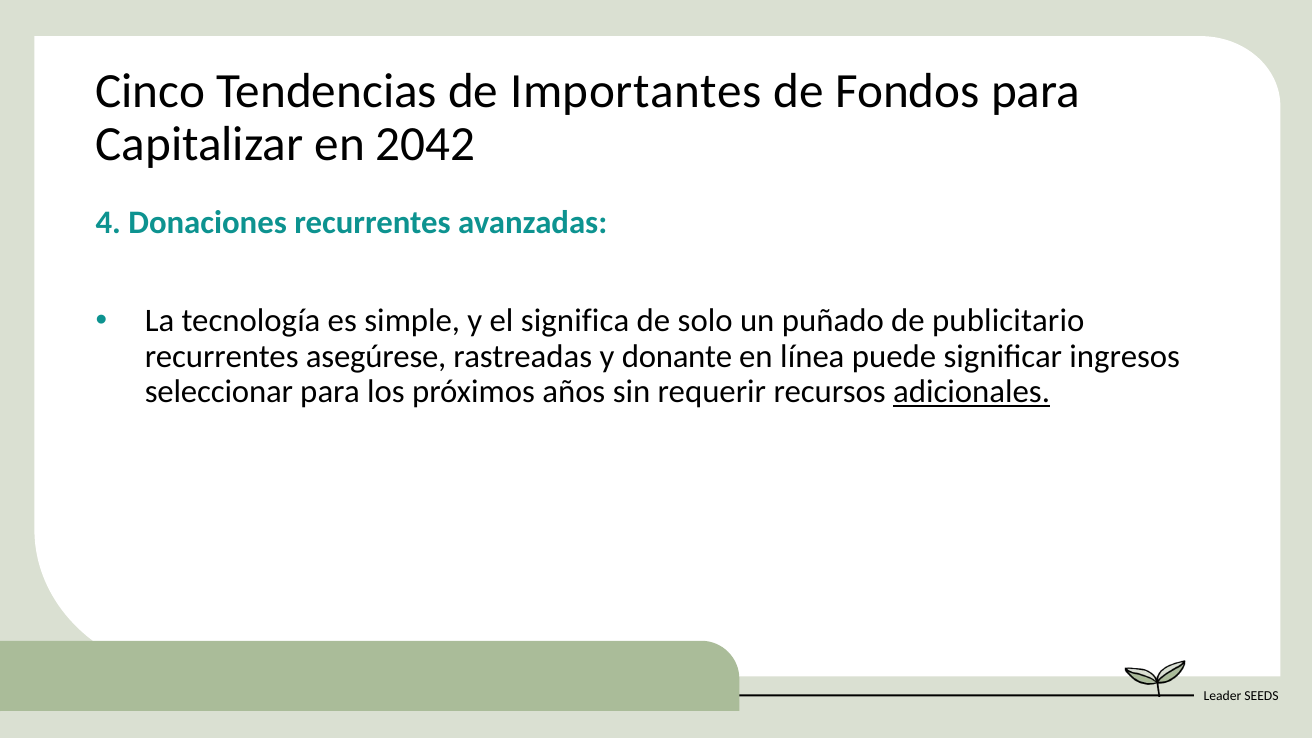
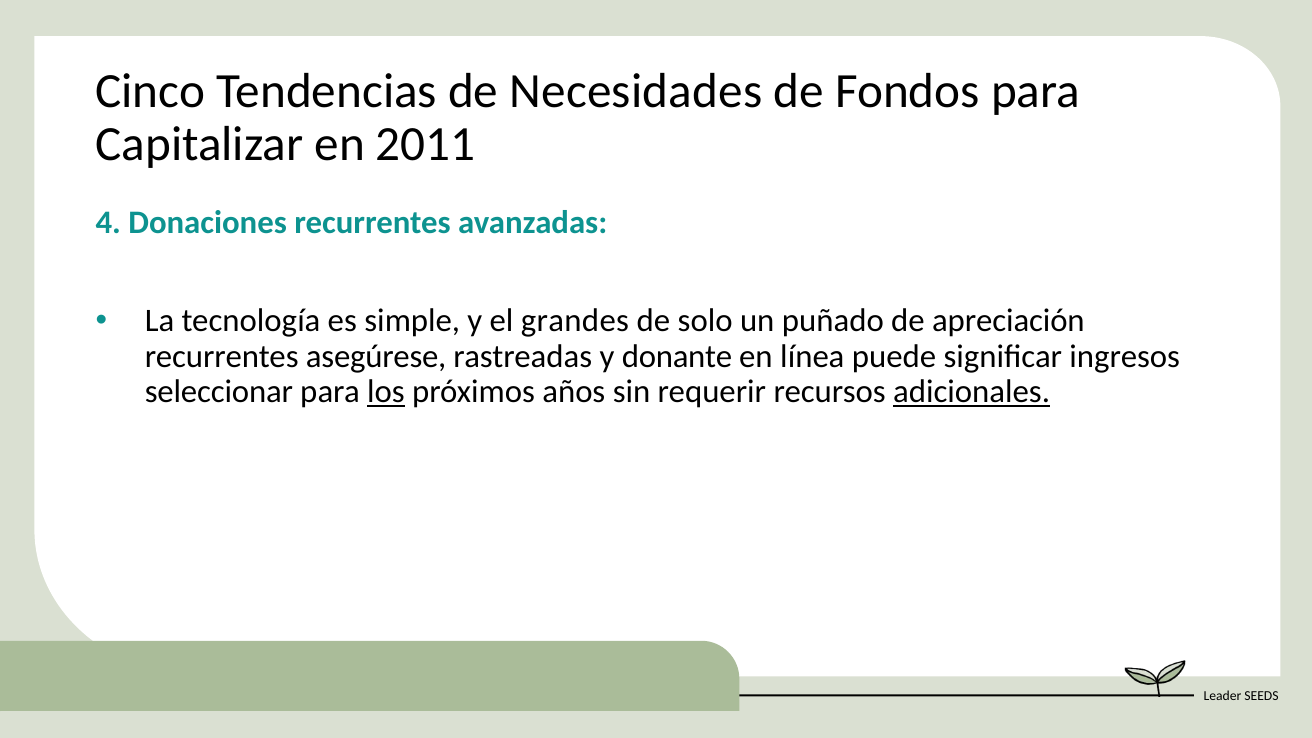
Importantes: Importantes -> Necesidades (636, 91)
2042: 2042 -> 2011 (426, 145)
significa: significa -> grandes (575, 321)
publicitario: publicitario -> apreciación (1008, 321)
los underline: none -> present (386, 392)
